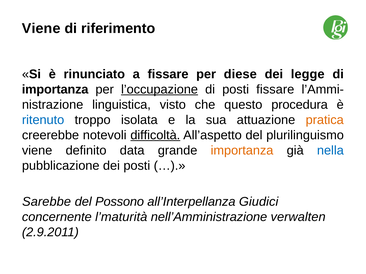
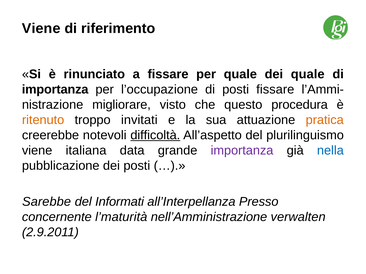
per diese: diese -> quale (240, 74)
dei legge: legge -> quale (308, 74)
l’occupazione underline: present -> none (160, 90)
linguistica: linguistica -> migliorare (122, 105)
ritenuto colour: blue -> orange (43, 120)
isolata: isolata -> invitati (139, 120)
definito: definito -> italiana (86, 151)
importanza colour: orange -> purple (242, 151)
Possono: Possono -> Informati (120, 202)
Giudici: Giudici -> Presso (259, 202)
